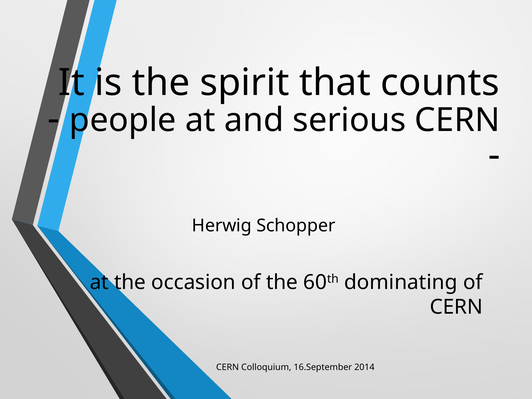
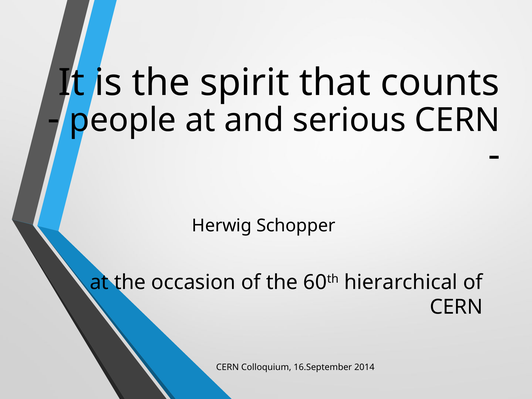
dominating: dominating -> hierarchical (401, 282)
